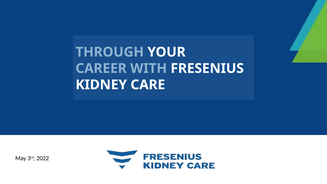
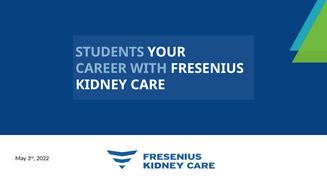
THROUGH: THROUGH -> STUDENTS (110, 52)
